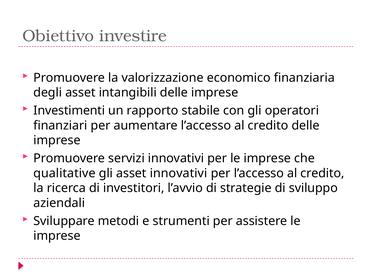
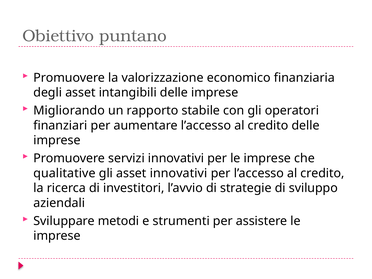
investire: investire -> puntano (133, 36)
Investimenti: Investimenti -> Migliorando (69, 111)
